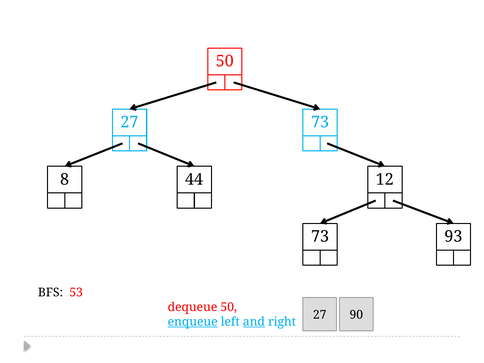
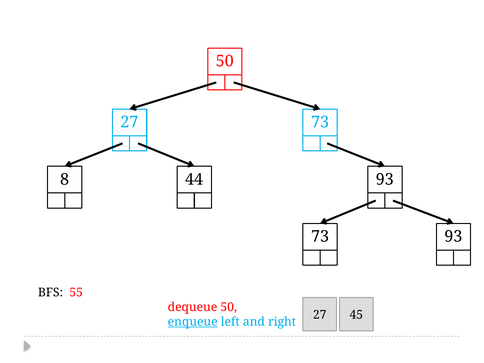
44 12: 12 -> 93 (385, 179)
53: 53 -> 55 (76, 293)
90: 90 -> 45 (356, 315)
and underline: present -> none (254, 322)
